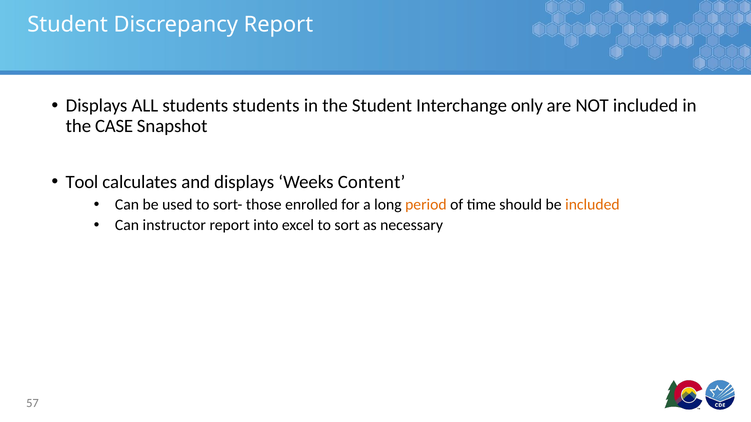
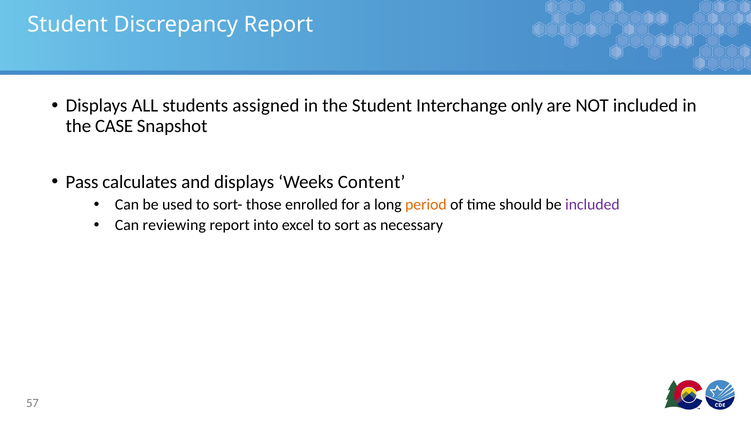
students students: students -> assigned (266, 106)
Tool: Tool -> Pass (82, 182)
included colour: orange -> purple (592, 205)
instructor: instructor -> reviewing (174, 226)
